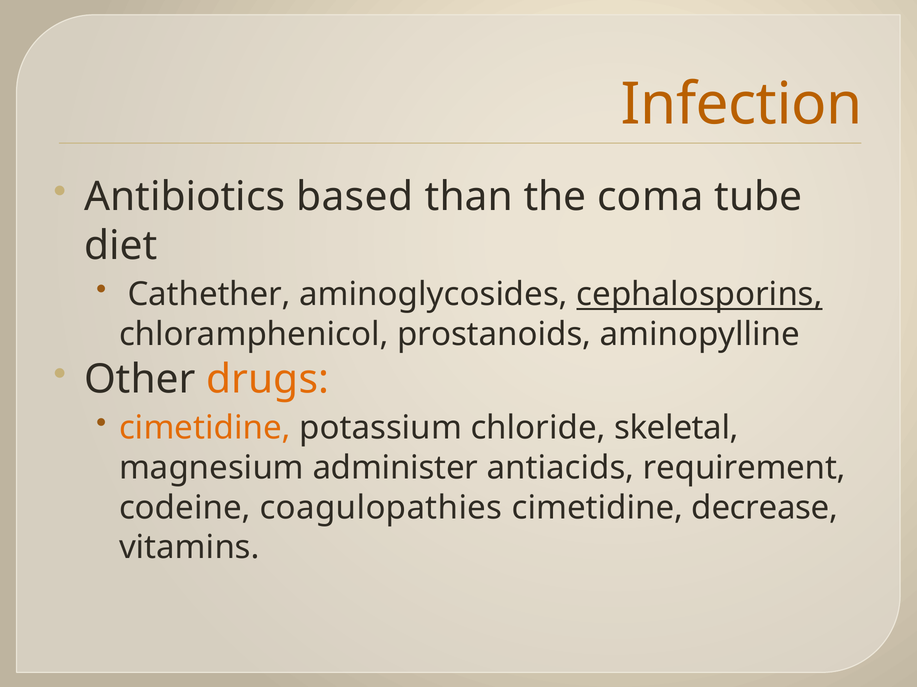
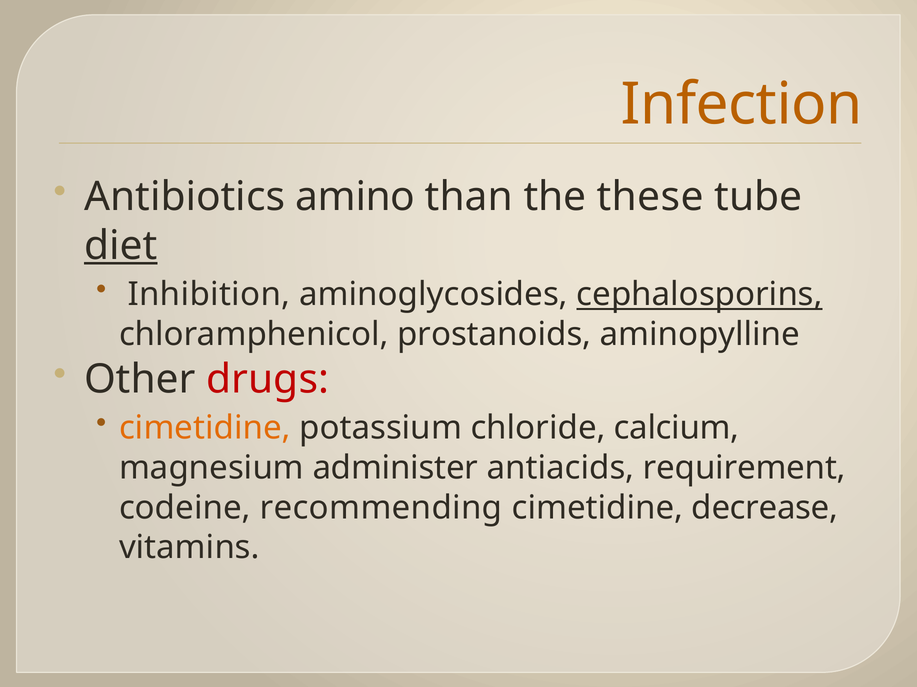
based: based -> amino (355, 197)
coma: coma -> these (650, 197)
diet underline: none -> present (121, 246)
Cathether: Cathether -> Inhibition (209, 295)
drugs colour: orange -> red (268, 380)
skeletal: skeletal -> calcium (676, 429)
coagulopathies: coagulopathies -> recommending (381, 508)
